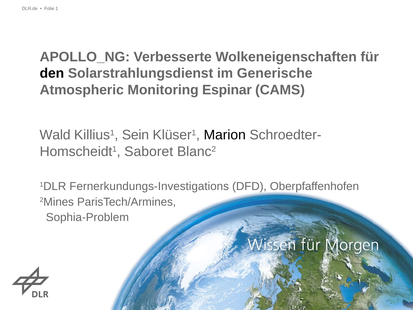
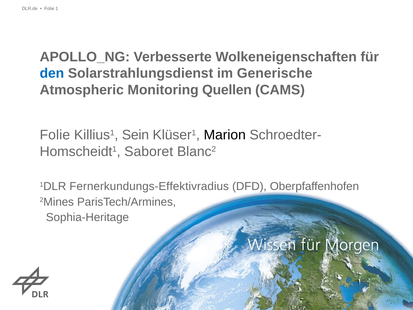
den colour: black -> blue (52, 73)
Espinar: Espinar -> Quellen (227, 90)
Wald: Wald -> Folie (55, 135)
Fernerkundungs-Investigations: Fernerkundungs-Investigations -> Fernerkundungs-Effektivradius (149, 186)
Sophia-Problem: Sophia-Problem -> Sophia-Heritage (87, 217)
